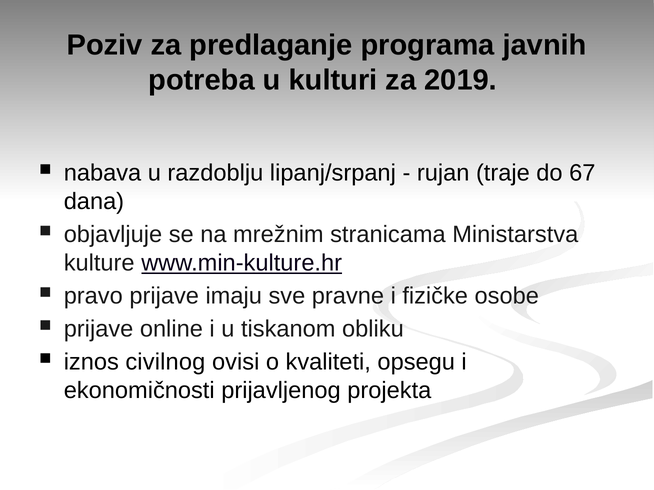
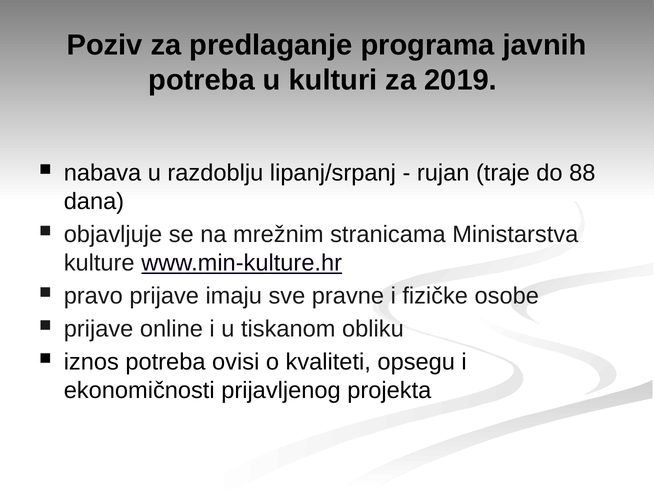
67: 67 -> 88 (582, 173)
iznos civilnog: civilnog -> potreba (165, 362)
